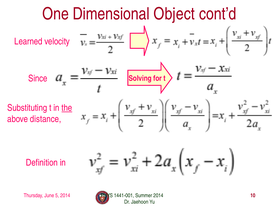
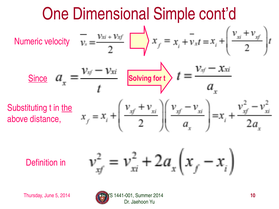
Object: Object -> Simple (174, 14)
Learned: Learned -> Numeric (28, 41)
Since underline: none -> present (38, 79)
